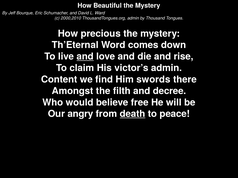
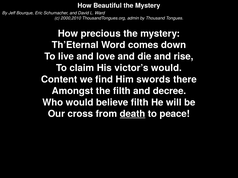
and underline: present -> none (85, 57)
victor’s admin: admin -> would (166, 68)
believe free: free -> filth (140, 103)
angry: angry -> cross (80, 114)
